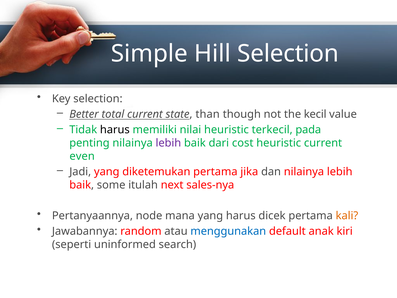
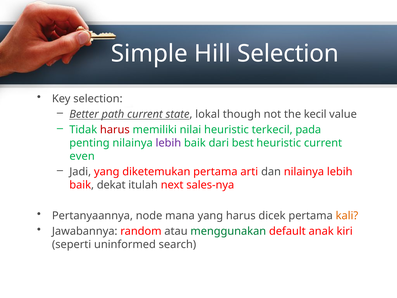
total: total -> path (113, 114)
than: than -> lokal (208, 114)
harus colour: black -> red (115, 130)
cost: cost -> best (243, 143)
jika: jika -> arti (249, 172)
some: some -> dekat (111, 185)
menggunakan colour: blue -> green (228, 231)
